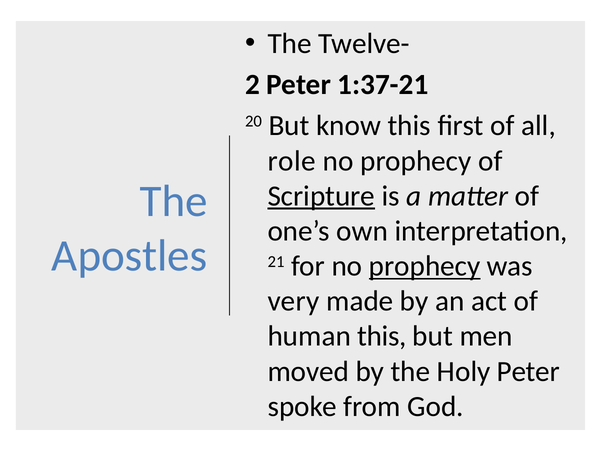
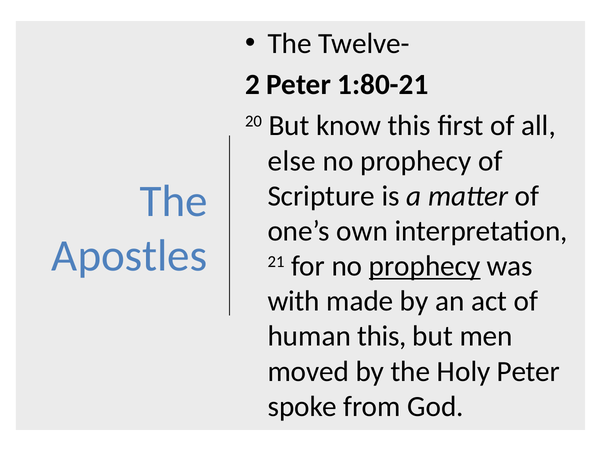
1:37-21: 1:37-21 -> 1:80-21 (383, 85)
role: role -> else (292, 161)
Scripture underline: present -> none (321, 196)
very: very -> with (294, 301)
